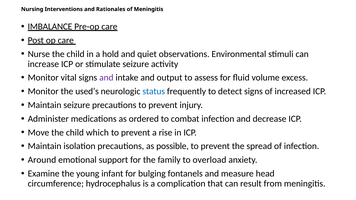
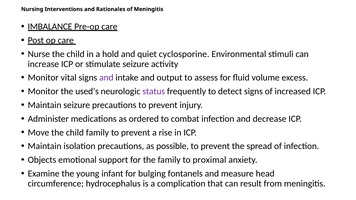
observations: observations -> cyclosporine (184, 54)
status colour: blue -> purple (154, 91)
child which: which -> family (97, 133)
Around: Around -> Objects (42, 160)
overload: overload -> proximal (209, 160)
